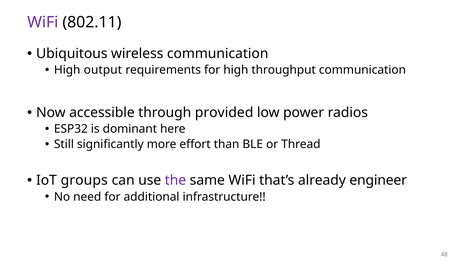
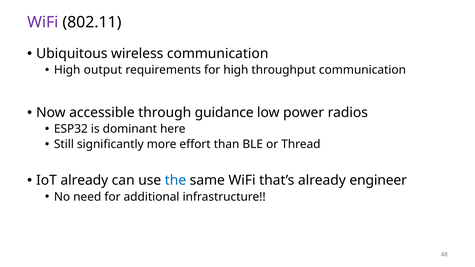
provided: provided -> guidance (224, 113)
IoT groups: groups -> already (84, 181)
the colour: purple -> blue (175, 181)
